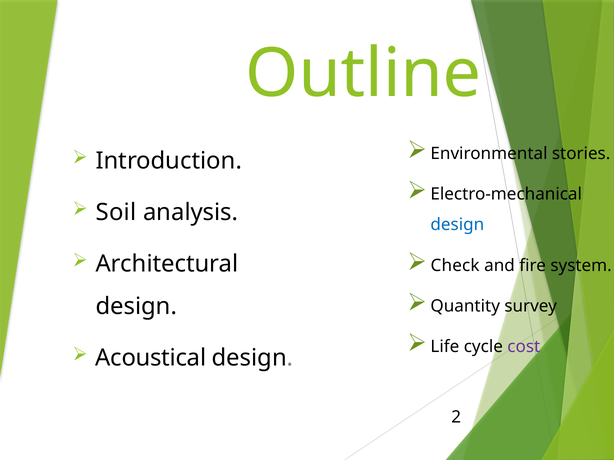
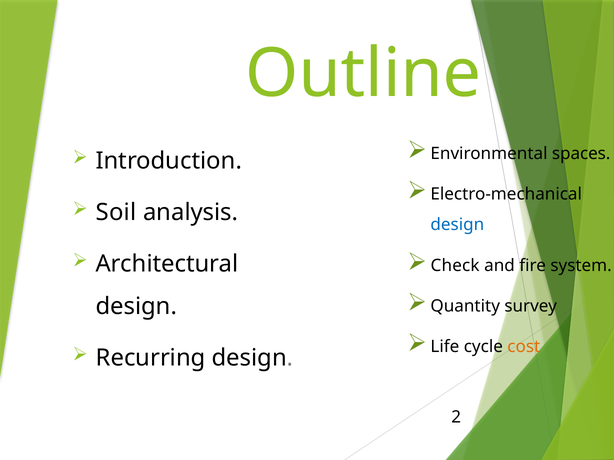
stories: stories -> spaces (581, 154)
cost colour: purple -> orange (524, 347)
Acoustical: Acoustical -> Recurring (151, 358)
